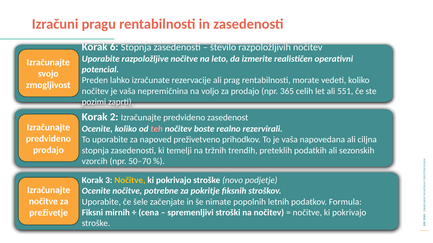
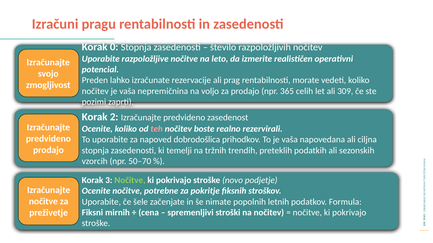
6: 6 -> 0 (114, 47)
551: 551 -> 309 (345, 91)
preživetveno: preživetveno -> dobrodošlica (197, 140)
Nočitve colour: yellow -> light green (130, 181)
